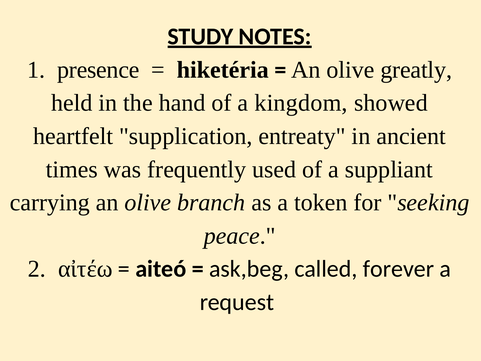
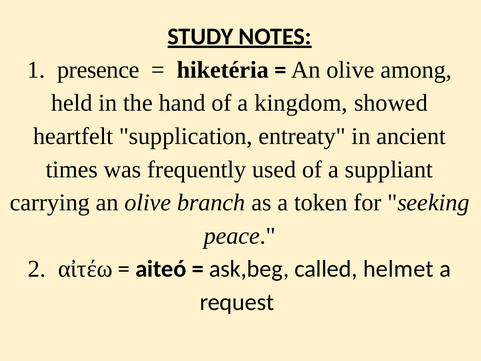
greatly: greatly -> among (416, 70)
forever: forever -> helmet (398, 269)
